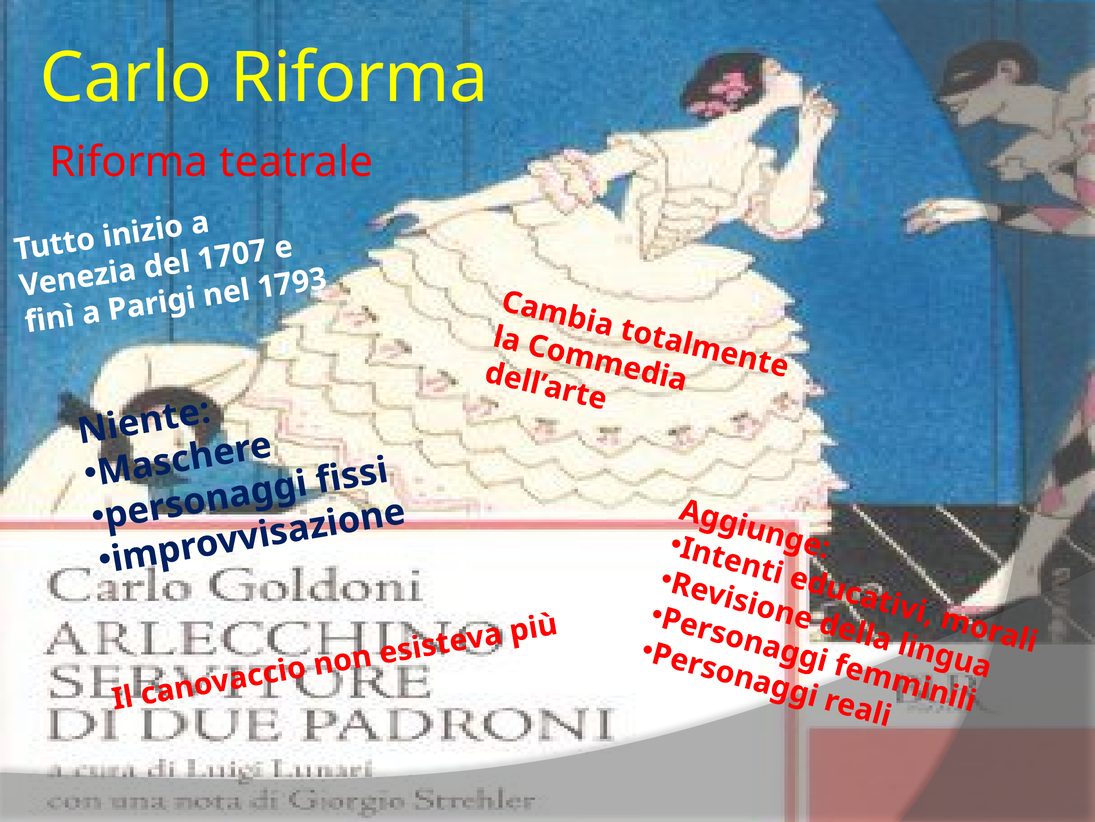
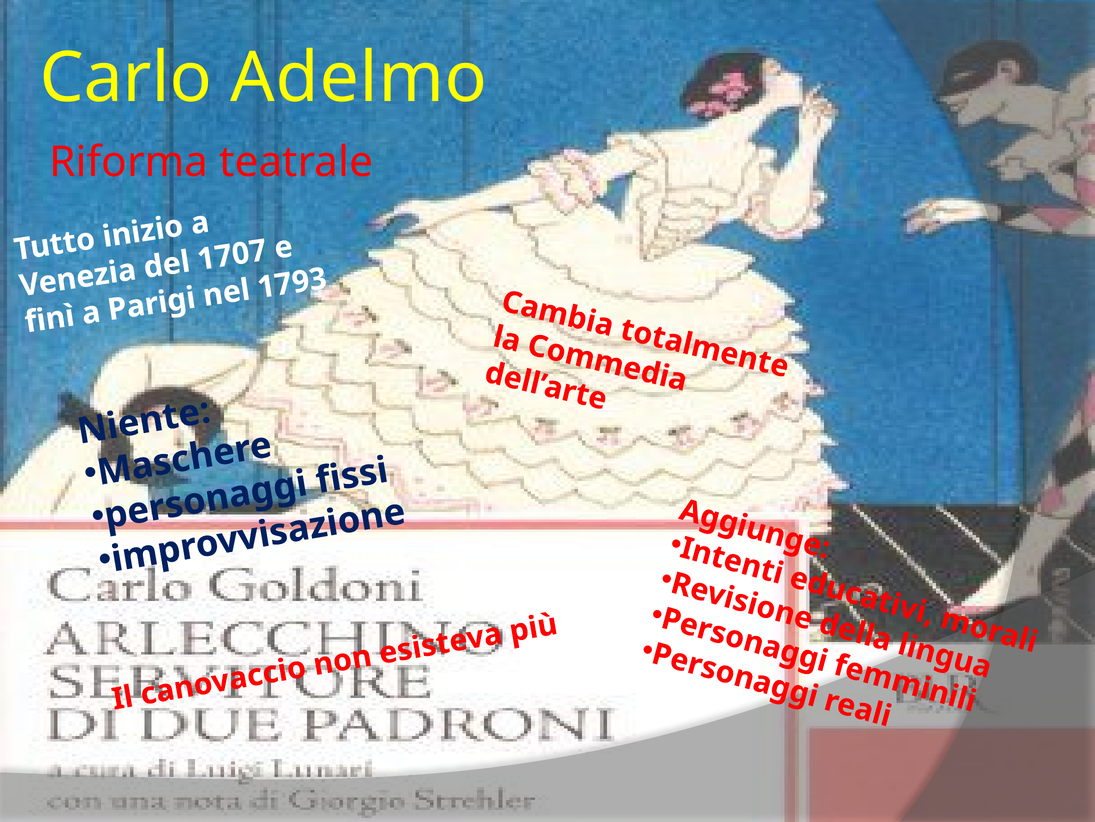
Carlo Riforma: Riforma -> Adelmo (359, 78)
